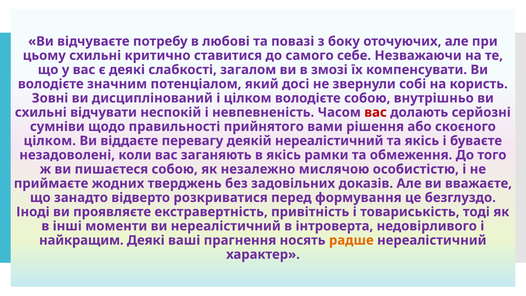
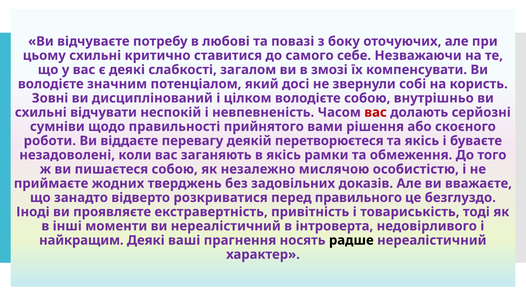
цілком: цілком -> роботи (50, 141)
деякій нереалістичний: нереалістичний -> перетворюєтеся (329, 141)
формування: формування -> правильного (358, 198)
радше colour: orange -> black (351, 240)
